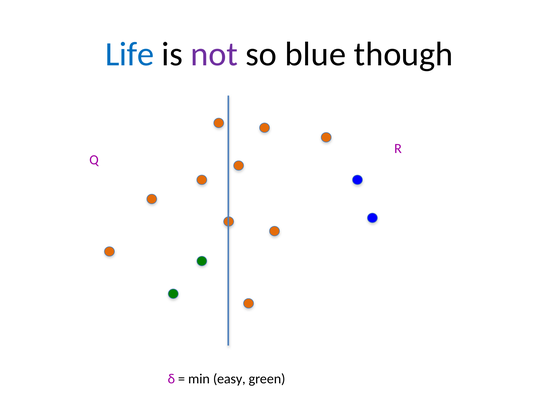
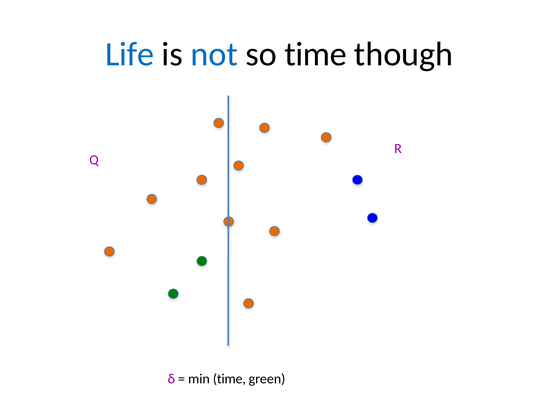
not colour: purple -> blue (214, 54)
so blue: blue -> time (316, 54)
min easy: easy -> time (229, 379)
